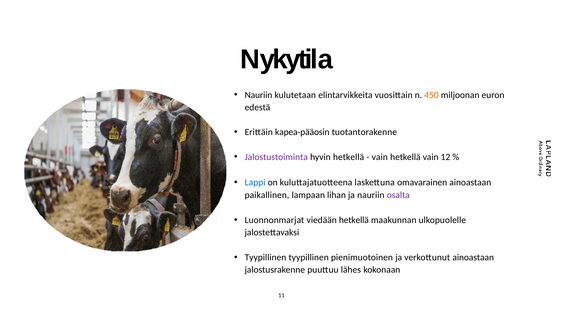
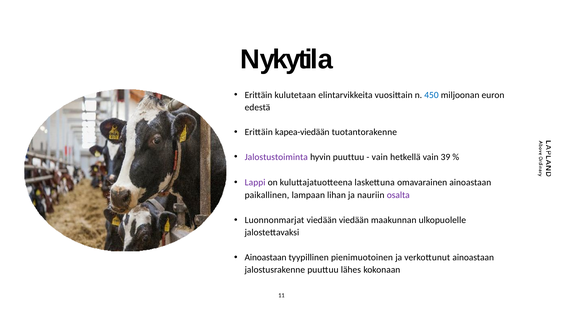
Nauriin: Nauriin -> Erittäin (258, 95)
450 colour: orange -> blue (431, 95)
kapea-pääosin: kapea-pääosin -> kapea-viedään (302, 132)
hyvin hetkellä: hetkellä -> puuttuu (349, 157)
12: 12 -> 39 (445, 157)
Lappi colour: blue -> purple (255, 182)
viedään hetkellä: hetkellä -> viedään (354, 220)
Tyypillinen: Tyypillinen -> Ainoastaan (266, 257)
